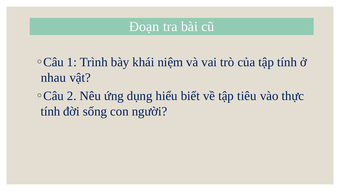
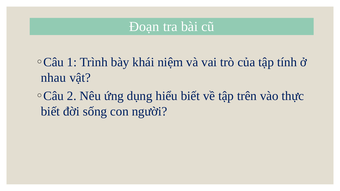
tiêu: tiêu -> trên (247, 96)
tính: tính -> biết (50, 111)
